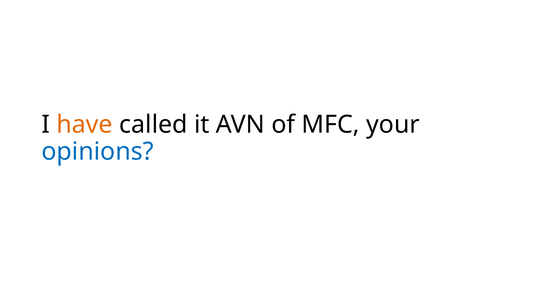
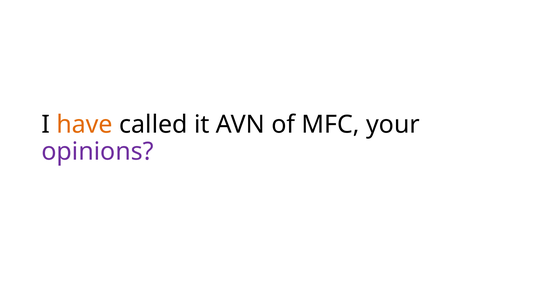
opinions colour: blue -> purple (98, 151)
